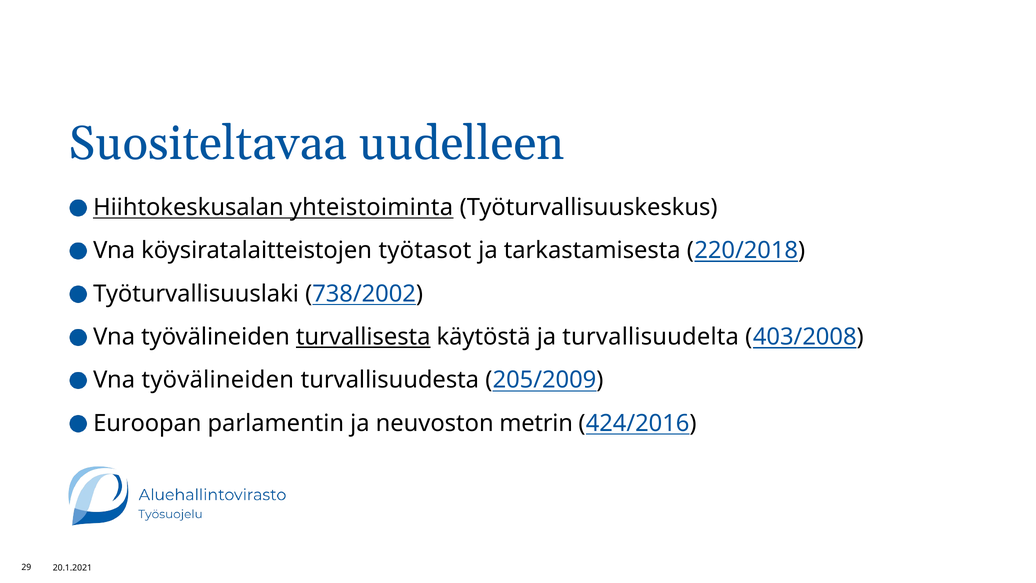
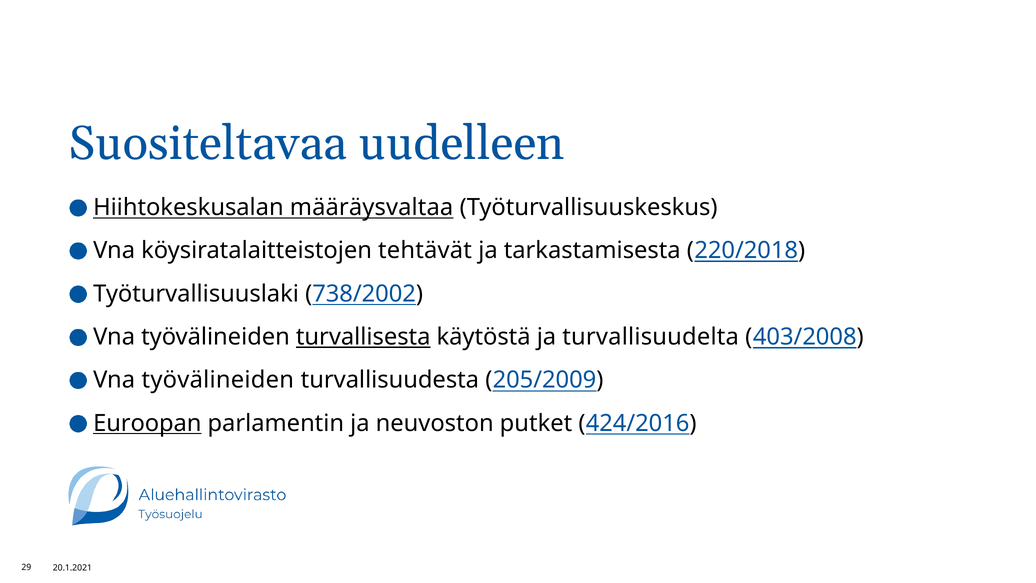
yhteistoiminta: yhteistoiminta -> määräysvaltaa (372, 207)
työtasot: työtasot -> tehtävät (425, 250)
Euroopan underline: none -> present (147, 423)
metrin: metrin -> putket (536, 423)
